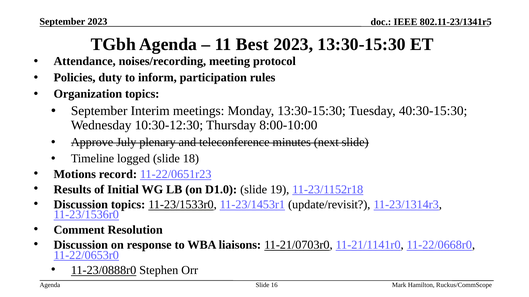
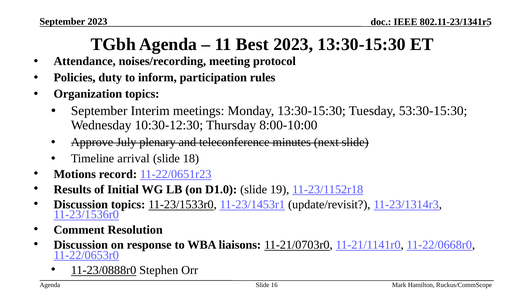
40:30-15:30: 40:30-15:30 -> 53:30-15:30 (433, 111)
logged: logged -> arrival (134, 159)
